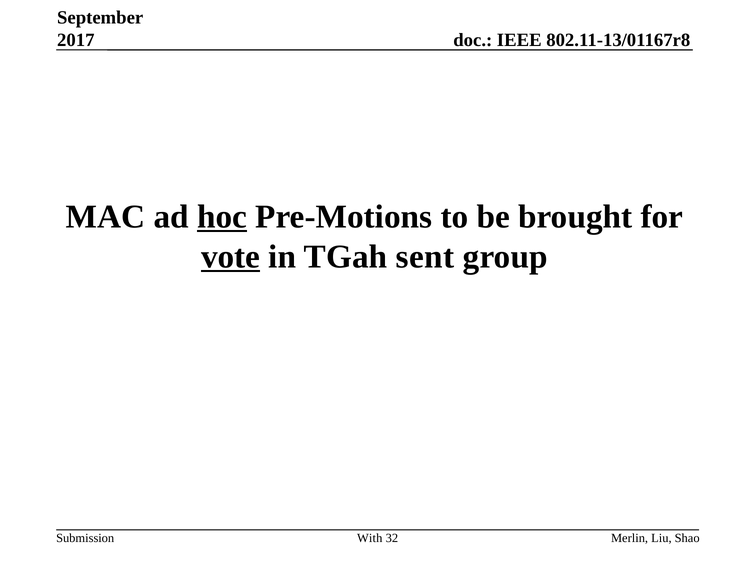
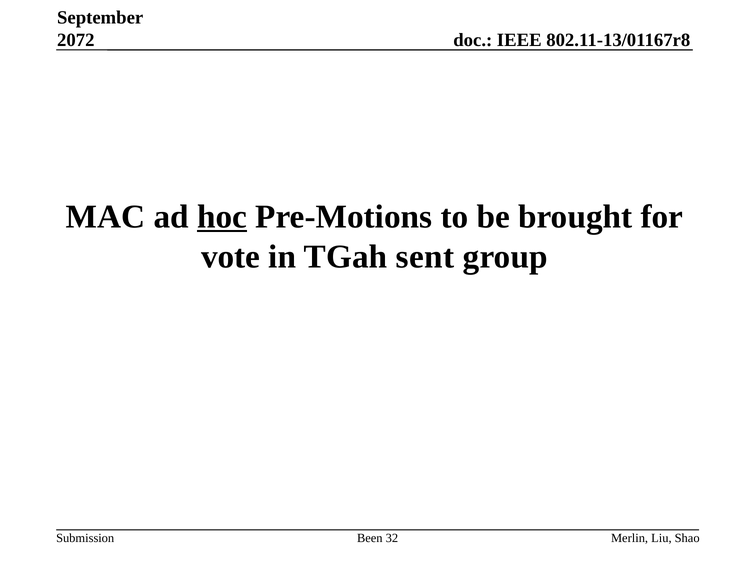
2017: 2017 -> 2072 (76, 40)
vote underline: present -> none (231, 257)
With: With -> Been (370, 539)
